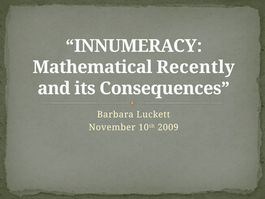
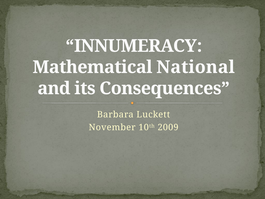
Recently: Recently -> National (196, 67)
